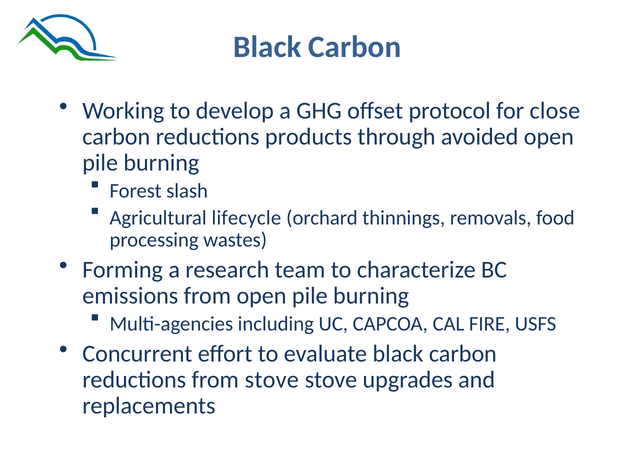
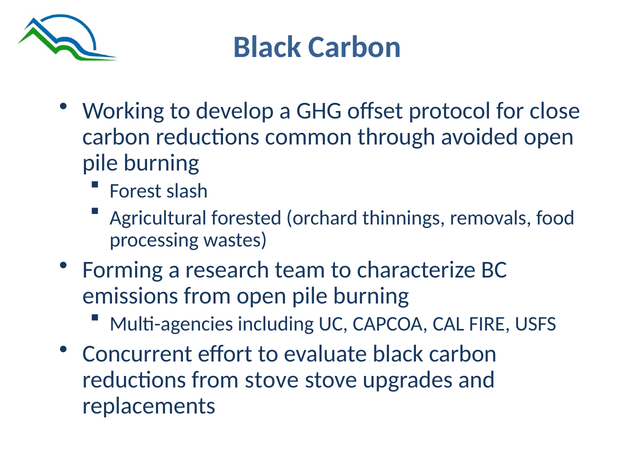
products: products -> common (308, 137)
lifecycle: lifecycle -> forested (247, 218)
